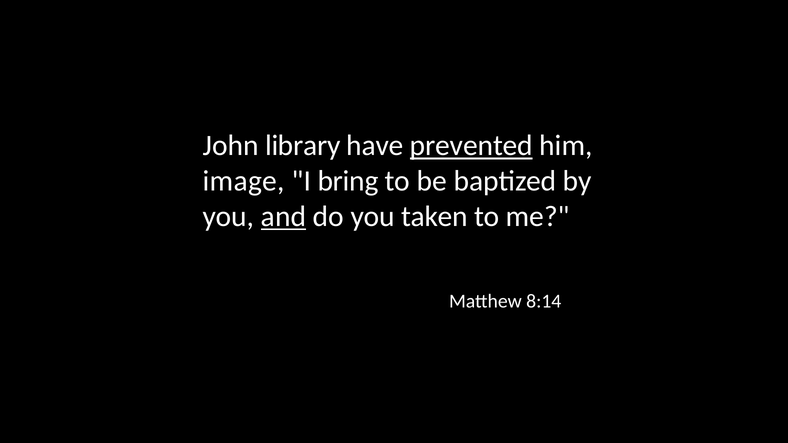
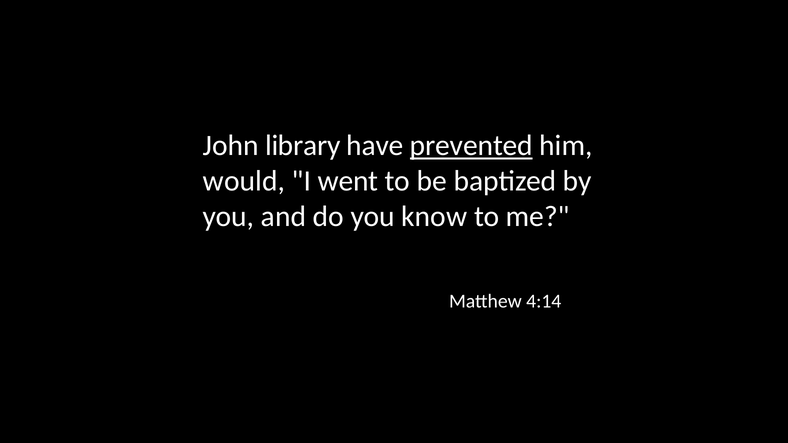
image: image -> would (244, 181)
bring: bring -> went (348, 181)
and underline: present -> none (283, 217)
taken: taken -> know (434, 217)
8:14: 8:14 -> 4:14 (544, 301)
